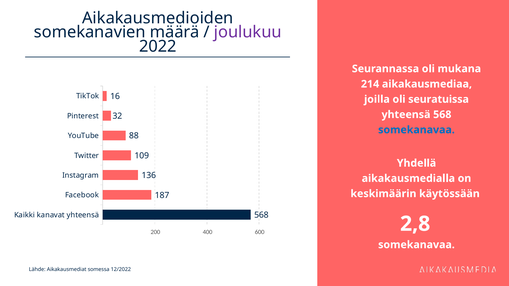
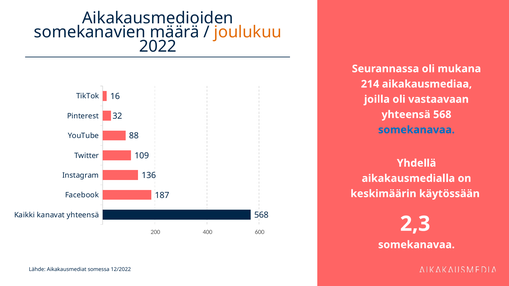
joulukuu colour: purple -> orange (248, 32)
seuratuissa: seuratuissa -> vastaavaan (439, 99)
2,8: 2,8 -> 2,3 (415, 224)
